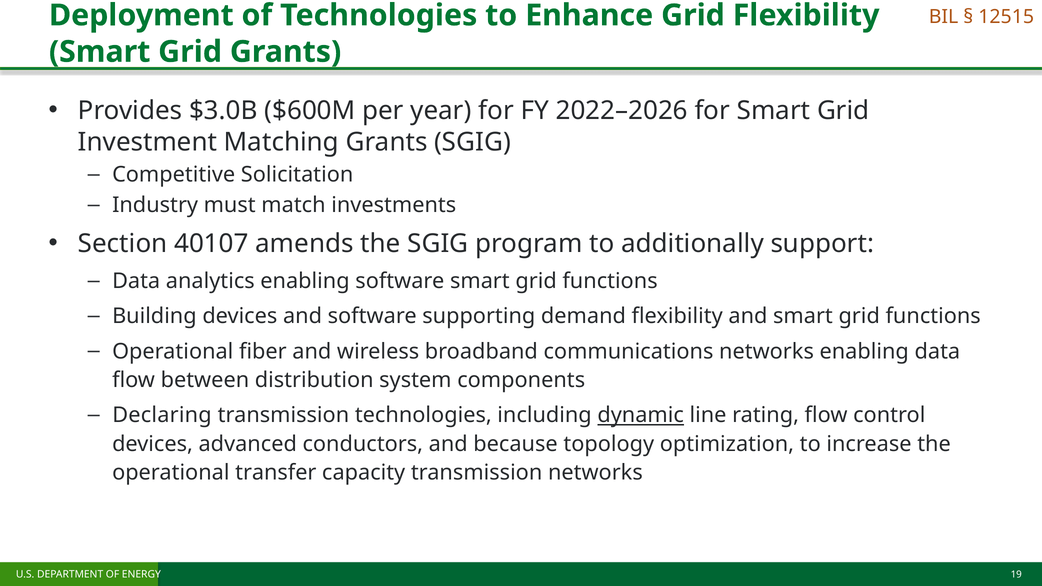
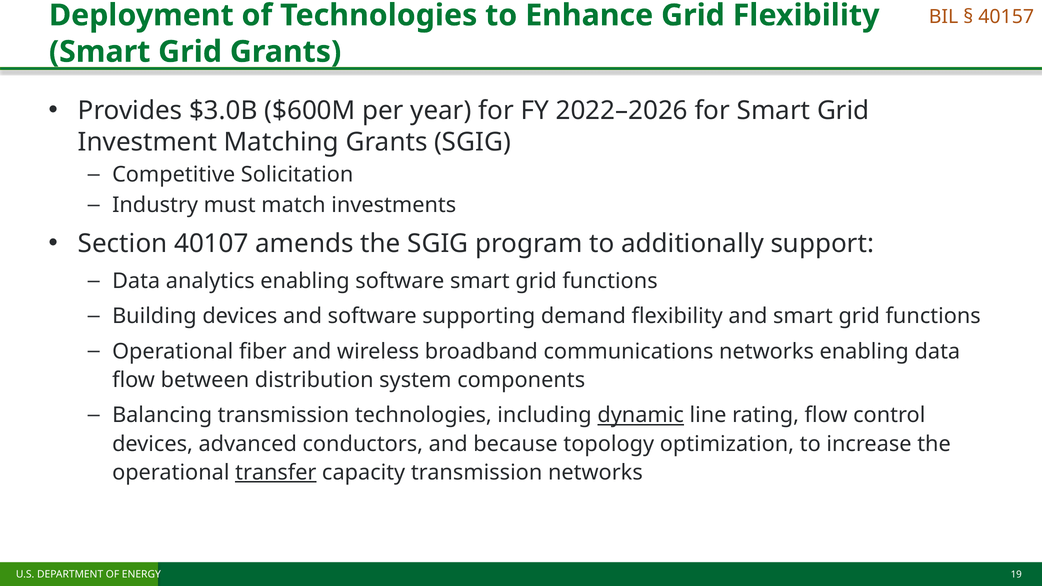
12515: 12515 -> 40157 (1006, 17)
Declaring: Declaring -> Balancing (162, 415)
transfer underline: none -> present (276, 473)
